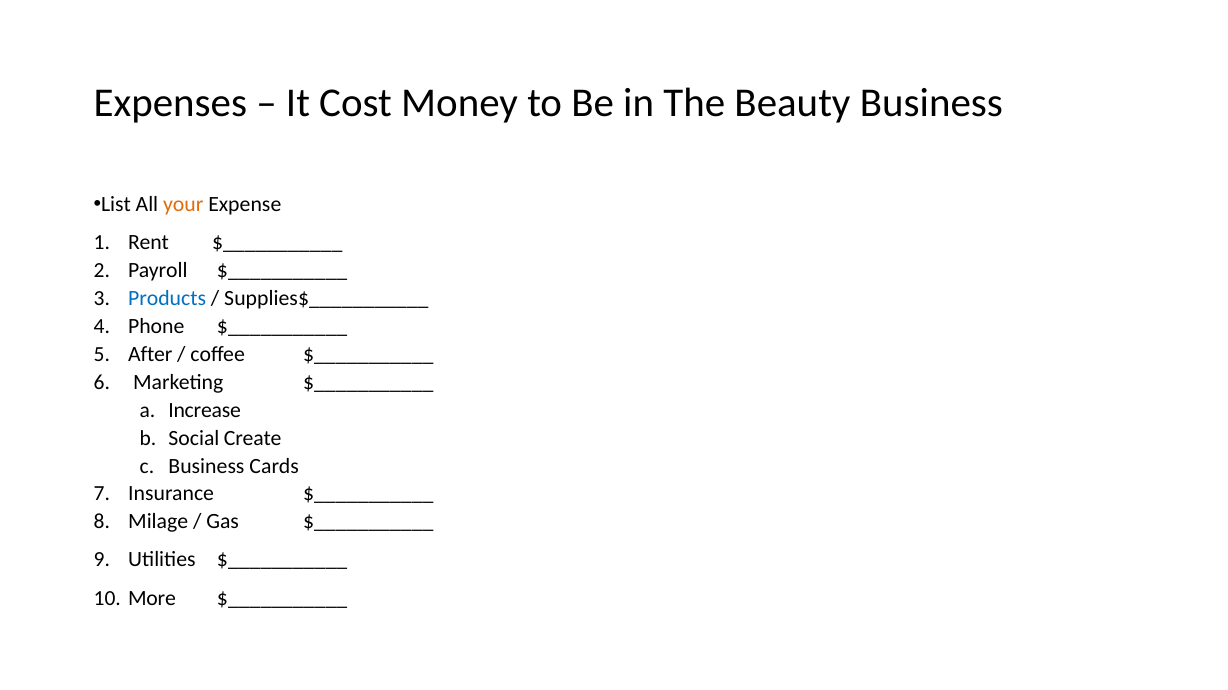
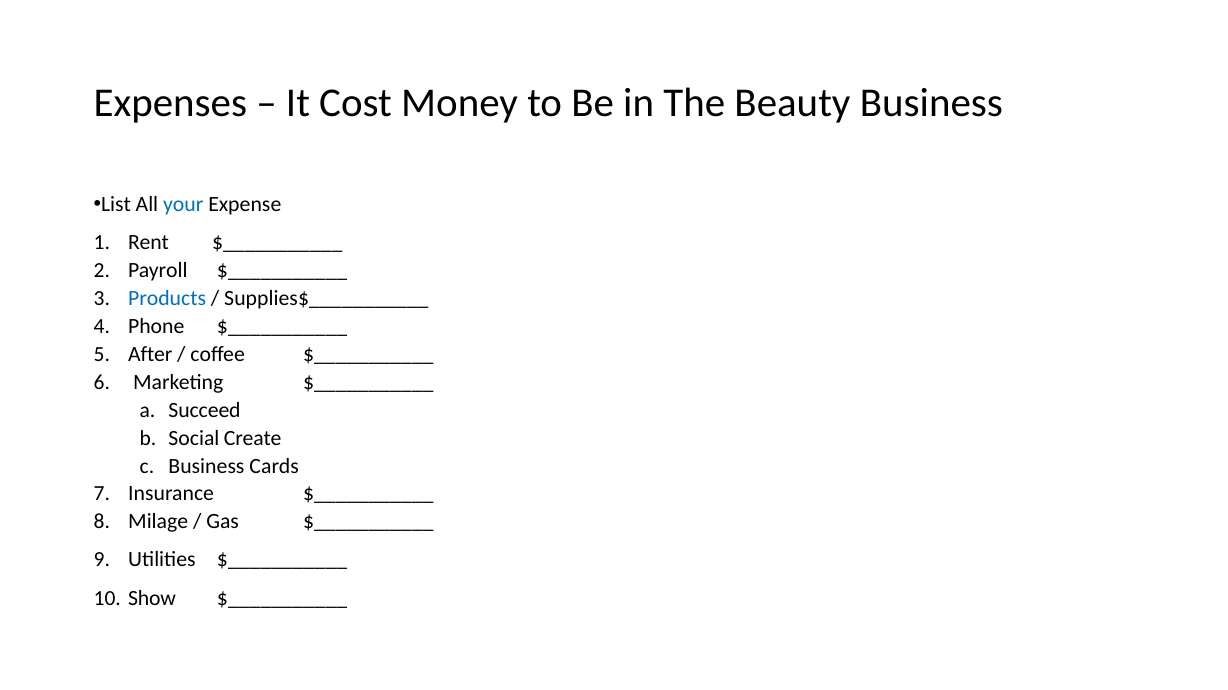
your colour: orange -> blue (183, 205)
Increase: Increase -> Succeed (205, 411)
More: More -> Show (152, 598)
